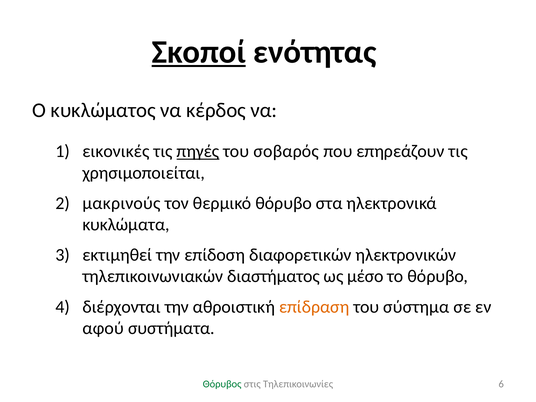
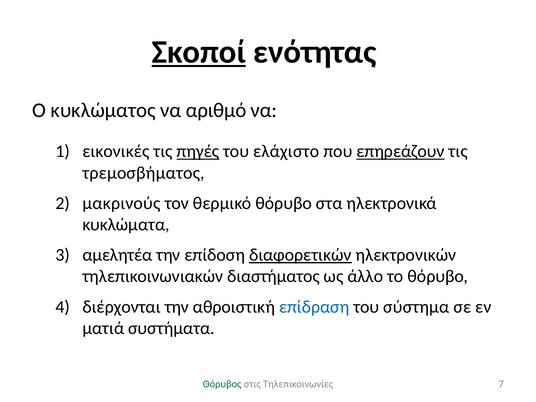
κέρδος: κέρδος -> αριθμό (216, 110)
σοβαρός: σοβαρός -> ελάχιστο (286, 151)
επηρεάζουν underline: none -> present (400, 151)
χρησιμοποιείται: χρησιμοποιείται -> τρεμοσβήματος (144, 173)
εκτιμηθεί: εκτιμηθεί -> αμελητέα (117, 255)
διαφορετικών underline: none -> present (300, 255)
μέσο: μέσο -> άλλο (365, 276)
επίδραση colour: orange -> blue (314, 307)
αφού: αφού -> ματιά (103, 328)
6: 6 -> 7 (501, 384)
